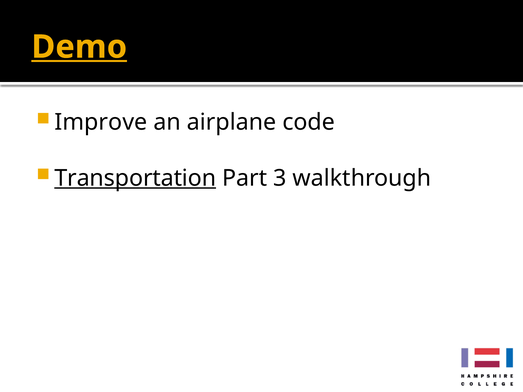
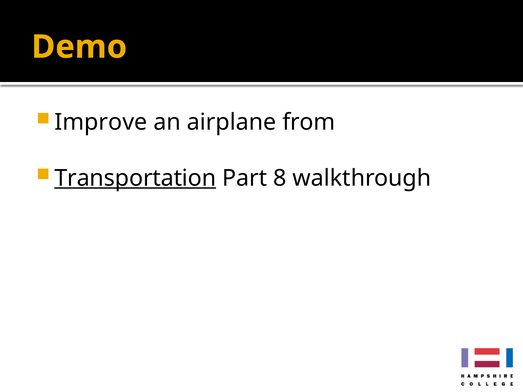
Demo underline: present -> none (79, 47)
code: code -> from (309, 122)
3: 3 -> 8 (280, 178)
